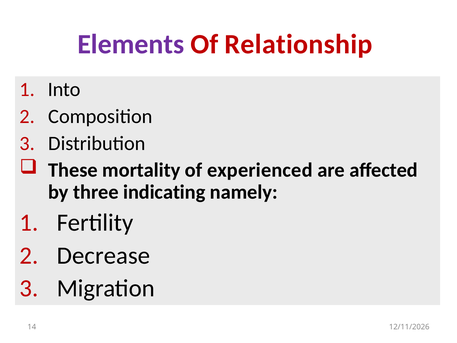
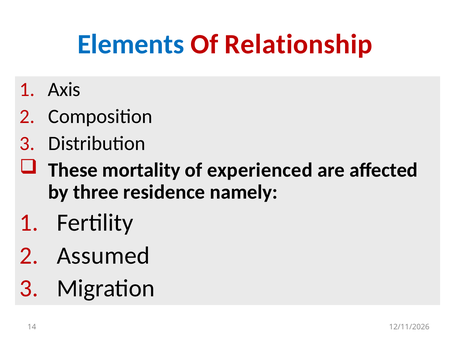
Elements colour: purple -> blue (131, 44)
Into: Into -> Axis (64, 89)
indicating: indicating -> residence (164, 192)
Decrease: Decrease -> Assumed (103, 255)
